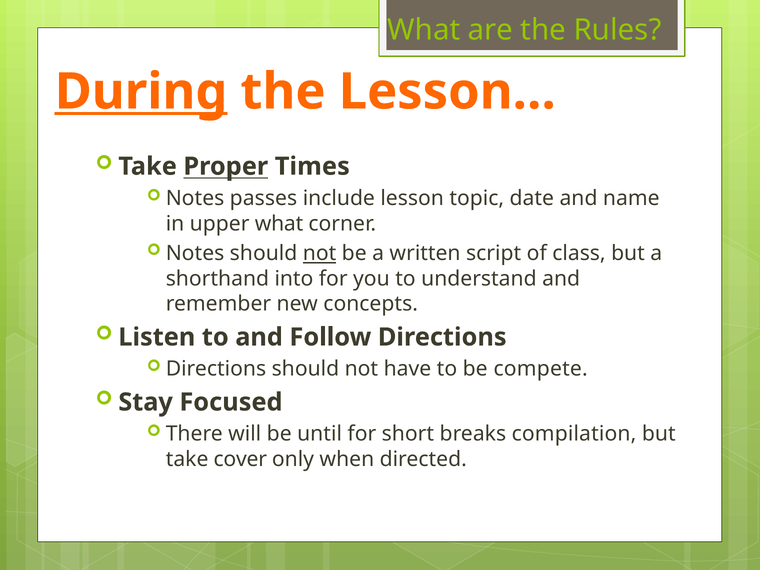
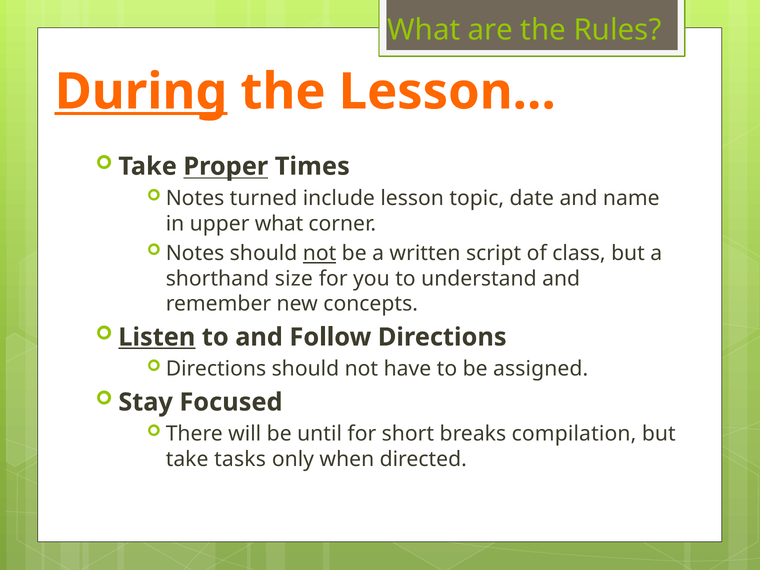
passes: passes -> turned (264, 198)
into: into -> size (294, 279)
Listen underline: none -> present (157, 337)
compete: compete -> assigned (541, 369)
cover: cover -> tasks (240, 459)
